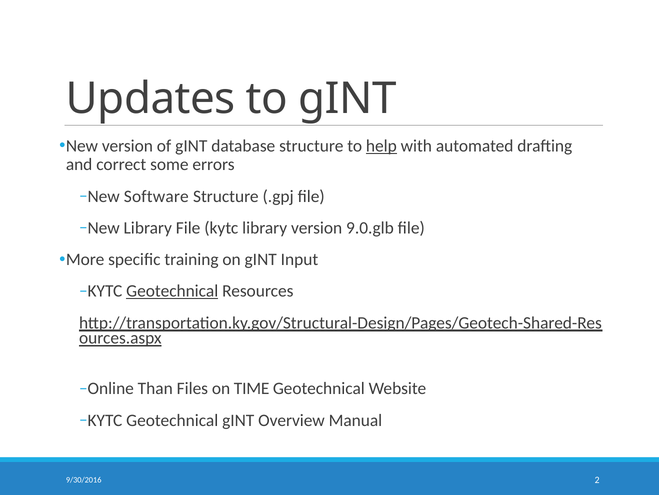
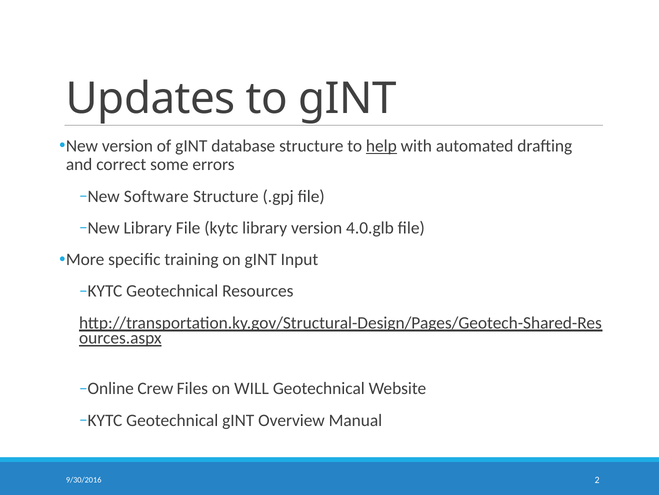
9.0.glb: 9.0.glb -> 4.0.glb (370, 228)
Geotechnical underline: present -> none (172, 291)
Than: Than -> Crew (155, 388)
TIME: TIME -> WILL (252, 388)
